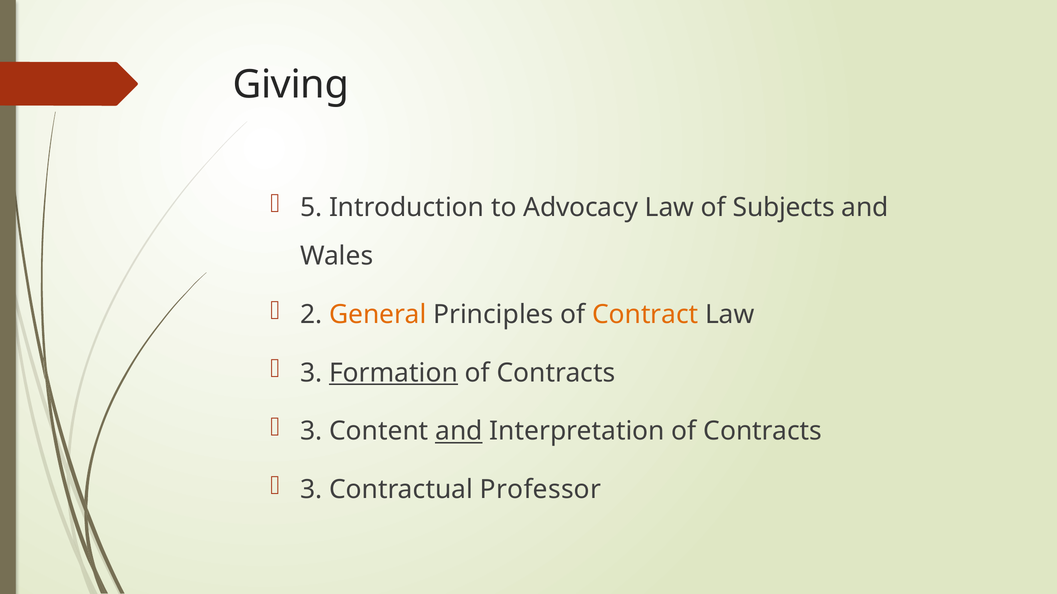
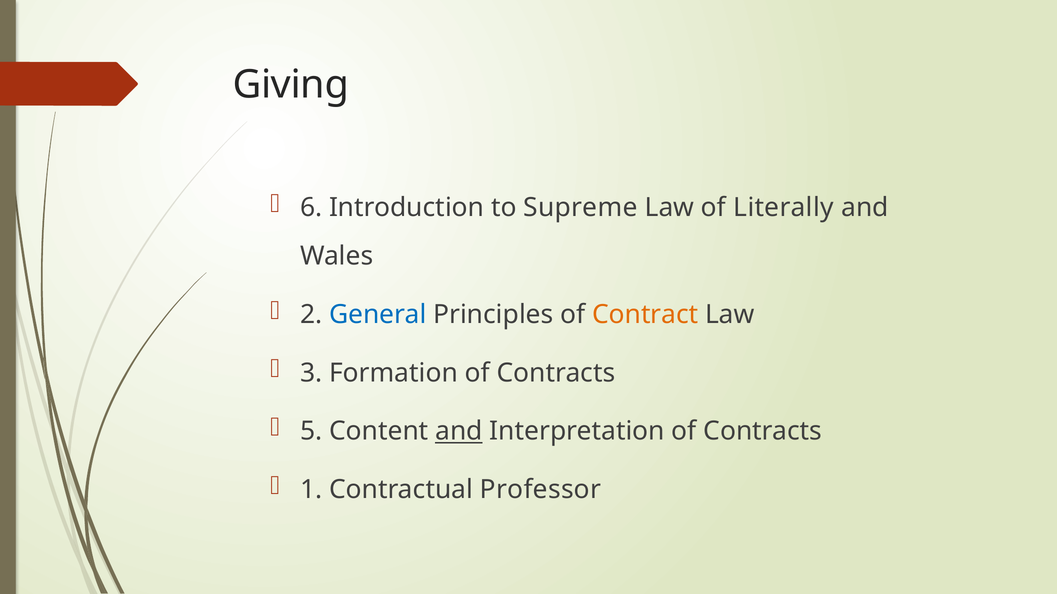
5: 5 -> 6 (311, 208)
Advocacy: Advocacy -> Supreme (580, 208)
Subjects: Subjects -> Literally (784, 208)
General colour: orange -> blue (378, 315)
Formation underline: present -> none (393, 373)
3: 3 -> 5 (311, 432)
3: 3 -> 1 (311, 490)
